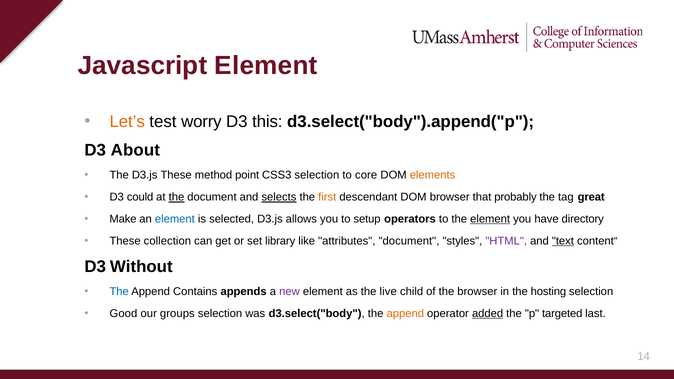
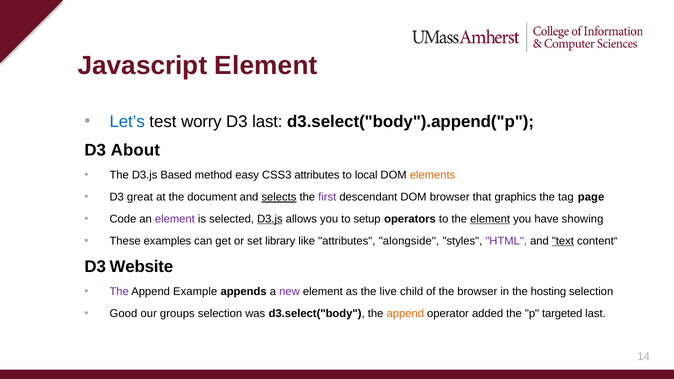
Let’s colour: orange -> blue (127, 122)
D3 this: this -> last (267, 122)
D3.js These: These -> Based (176, 175)
point: point -> easy (247, 175)
CSS3 selection: selection -> attributes (317, 175)
core: core -> local (366, 175)
could: could -> great (140, 197)
the underline: present -> none (176, 197)
first colour: orange -> purple (327, 197)
probably: probably -> graphics (515, 197)
great: great -> page (591, 197)
Make: Make -> Code (123, 219)
element colour: blue -> purple (175, 219)
D3.js underline: none -> present (270, 219)
directory: directory -> showing (583, 219)
collection: collection -> examples (167, 241)
attributes document: document -> alongside (409, 241)
Without: Without -> Website (141, 267)
The colour: blue -> purple (119, 292)
Contains: Contains -> Example (195, 292)
added underline: present -> none (488, 314)
